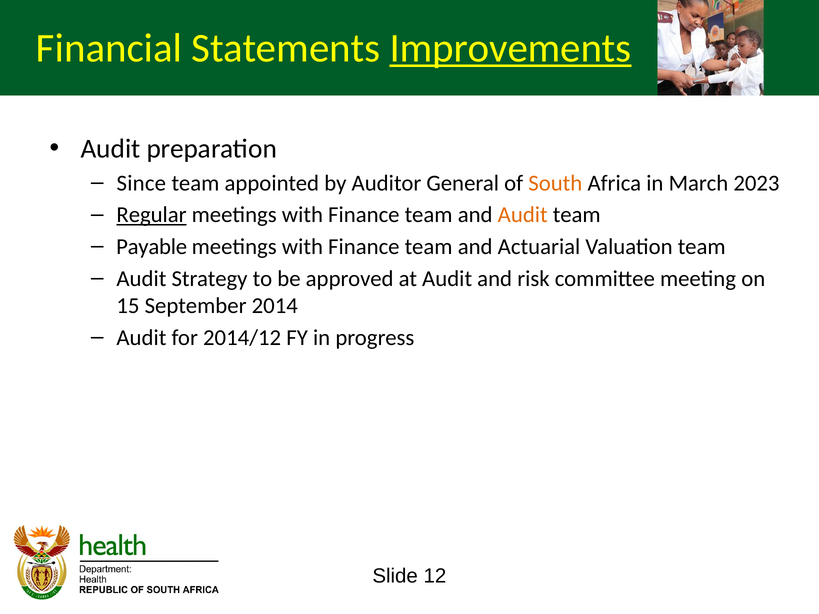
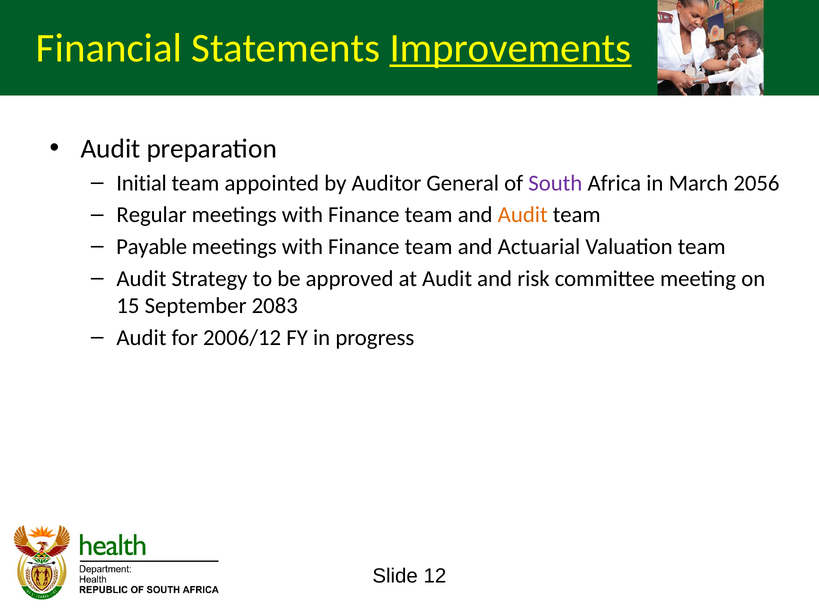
Since: Since -> Initial (142, 183)
South colour: orange -> purple (555, 183)
2023: 2023 -> 2056 (756, 183)
Regular underline: present -> none (152, 215)
2014: 2014 -> 2083 (275, 306)
2014/12: 2014/12 -> 2006/12 (242, 338)
